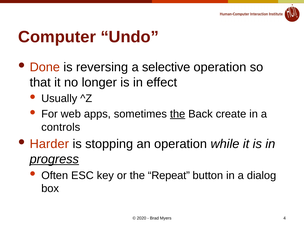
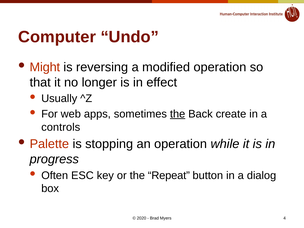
Done: Done -> Might (45, 67)
selective: selective -> modified (166, 67)
Harder: Harder -> Palette (49, 144)
progress underline: present -> none (54, 159)
